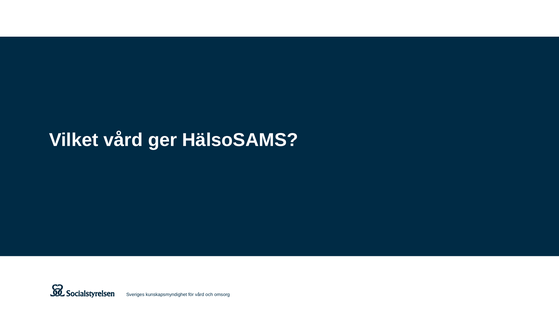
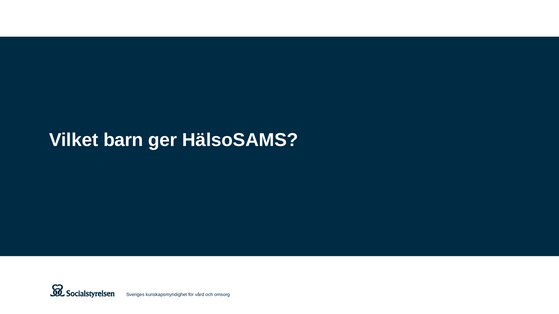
Vilket vård: vård -> barn (123, 140)
